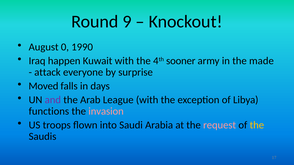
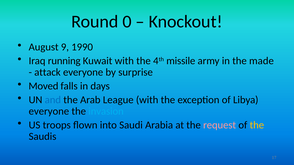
9: 9 -> 0 (127, 22)
0: 0 -> 9 (65, 47)
happen: happen -> running (64, 61)
sooner: sooner -> missile (181, 61)
and colour: purple -> blue (53, 100)
functions: functions -> everyone (49, 112)
invasion colour: pink -> light blue (106, 112)
